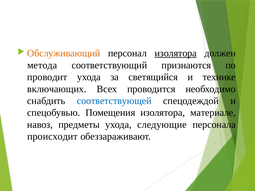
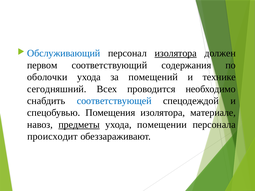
Обслуживающий colour: orange -> blue (64, 53)
метода: метода -> первом (42, 65)
признаются: признаются -> содержания (186, 65)
проводит: проводит -> оболочки (47, 77)
светящийся: светящийся -> помещений (153, 77)
включающих: включающих -> сегодняшний (57, 89)
предметы underline: none -> present (79, 125)
следующие: следующие -> помещении (162, 125)
